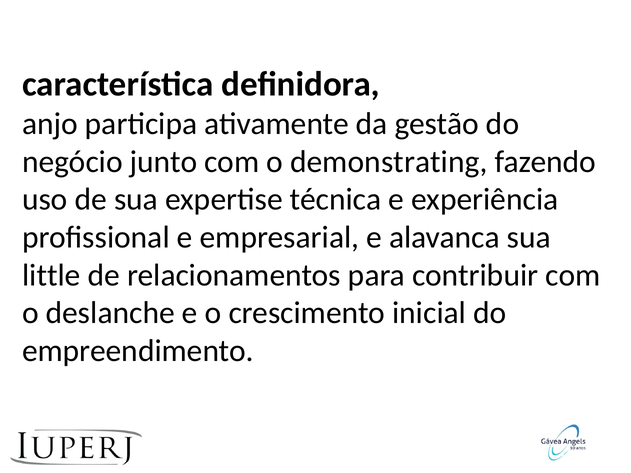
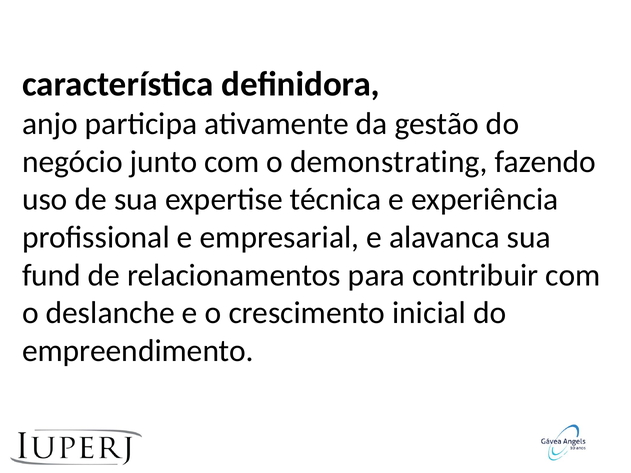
little: little -> fund (51, 275)
